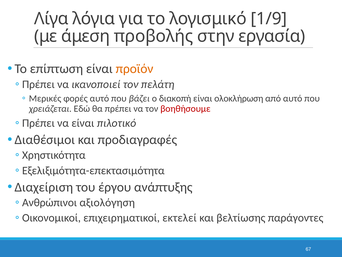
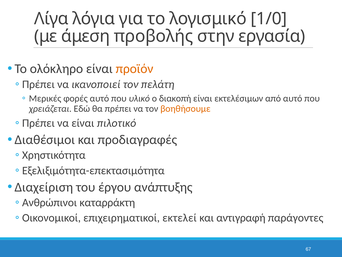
1/9: 1/9 -> 1/0 (269, 19)
επίπτωση: επίπτωση -> ολόκληρο (56, 69)
βάζει: βάζει -> υλικό (139, 98)
ολοκλήρωση: ολοκλήρωση -> εκτελέσιμων (239, 98)
βοηθήσουμε colour: red -> orange (185, 109)
αξιολόγηση: αξιολόγηση -> καταρράκτη (107, 202)
βελτίωσης: βελτίωσης -> αντιγραφή (241, 218)
